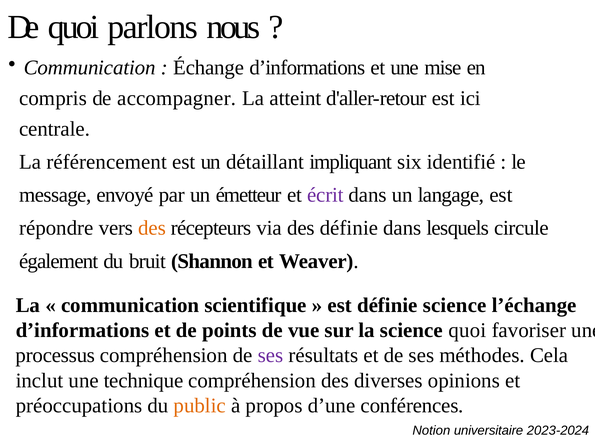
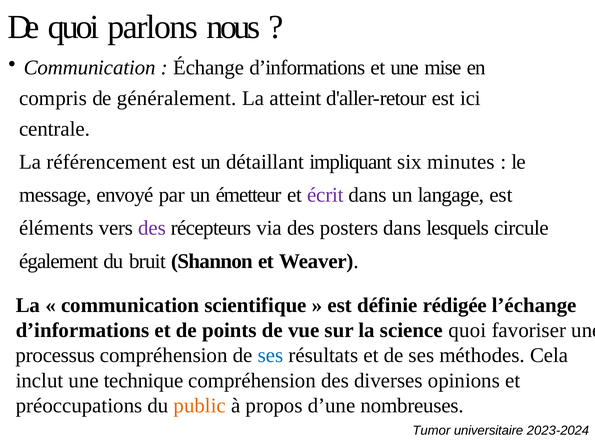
accompagner: accompagner -> généralement (177, 98)
identifié: identifié -> minutes (461, 162)
répondre: répondre -> éléments (56, 228)
des colour: orange -> purple (152, 228)
des définie: définie -> posters (349, 228)
définie science: science -> rédigée (455, 305)
ses colour: purple -> blue (271, 356)
conférences: conférences -> nombreuses (412, 406)
Notion: Notion -> Tumor (431, 431)
